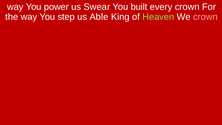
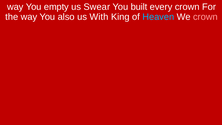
power: power -> empty (56, 7)
step: step -> also (66, 17)
Able: Able -> With (99, 17)
Heaven colour: light green -> light blue (158, 17)
